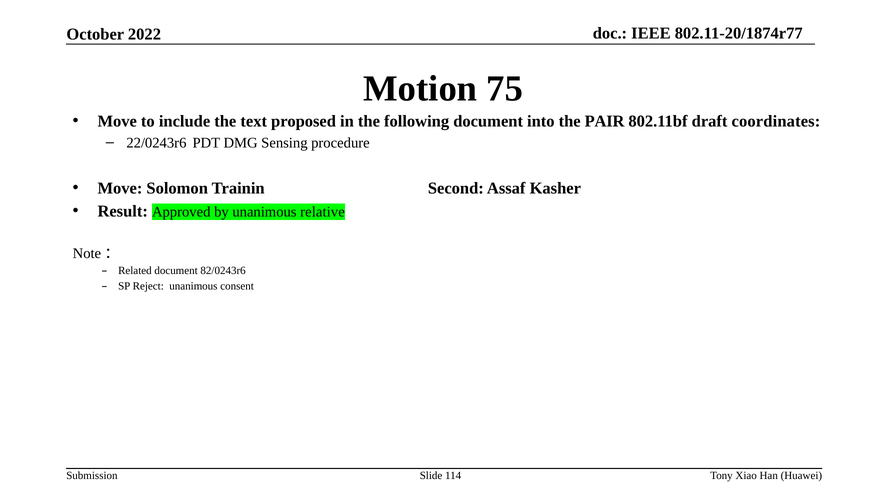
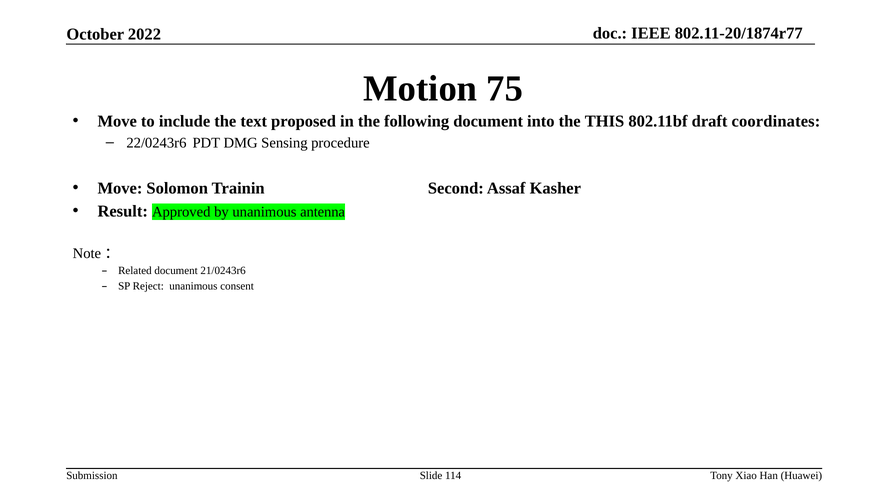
PAIR: PAIR -> THIS (605, 121)
relative: relative -> antenna (323, 212)
82/0243r6: 82/0243r6 -> 21/0243r6 (223, 271)
